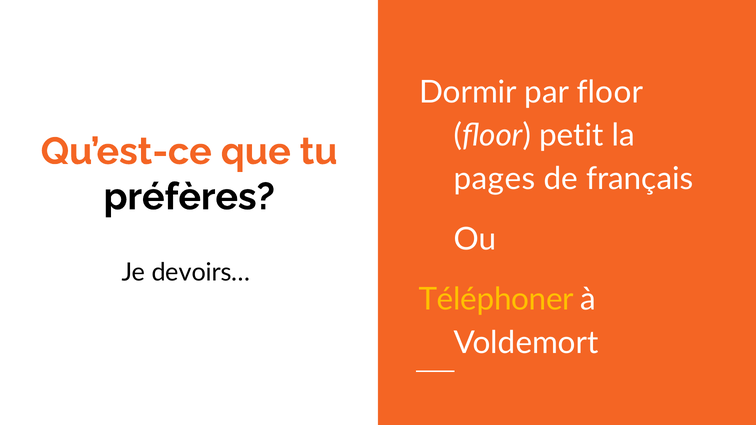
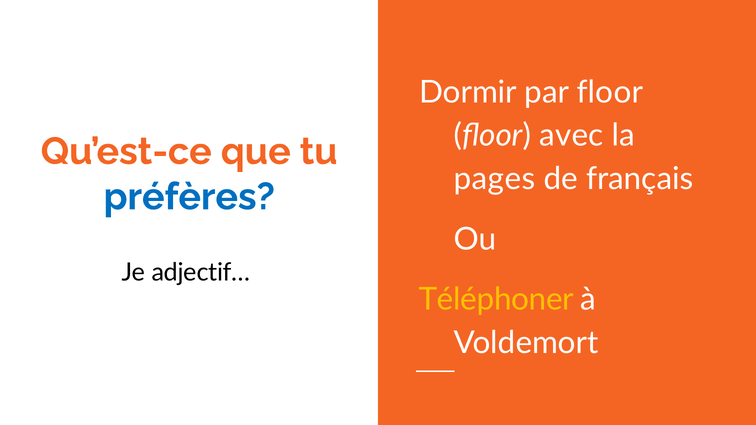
petit: petit -> avec (571, 136)
préfères colour: black -> blue (189, 197)
devoirs…: devoirs… -> adjectif… (201, 273)
